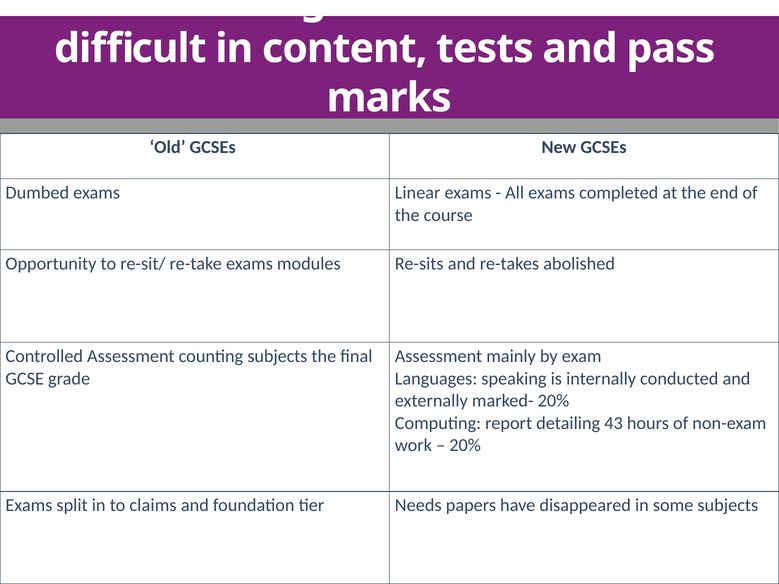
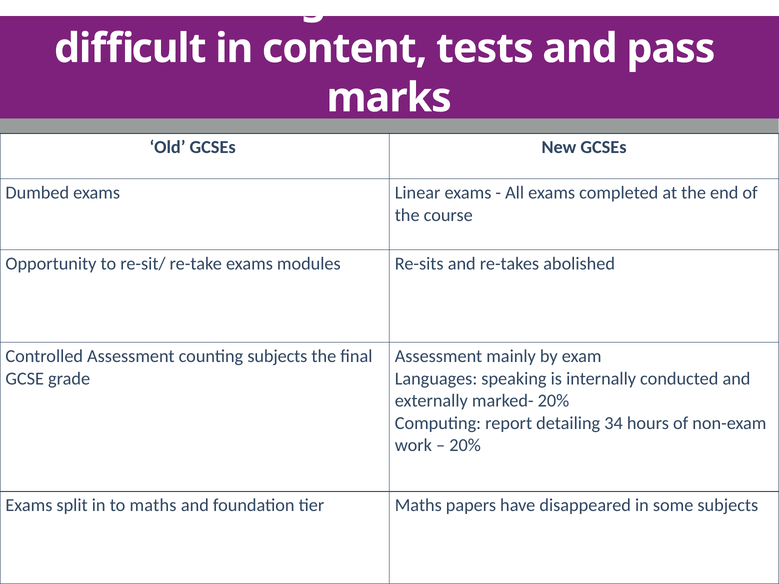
43: 43 -> 34 (614, 423)
to claims: claims -> maths (153, 506)
tier Needs: Needs -> Maths (418, 506)
